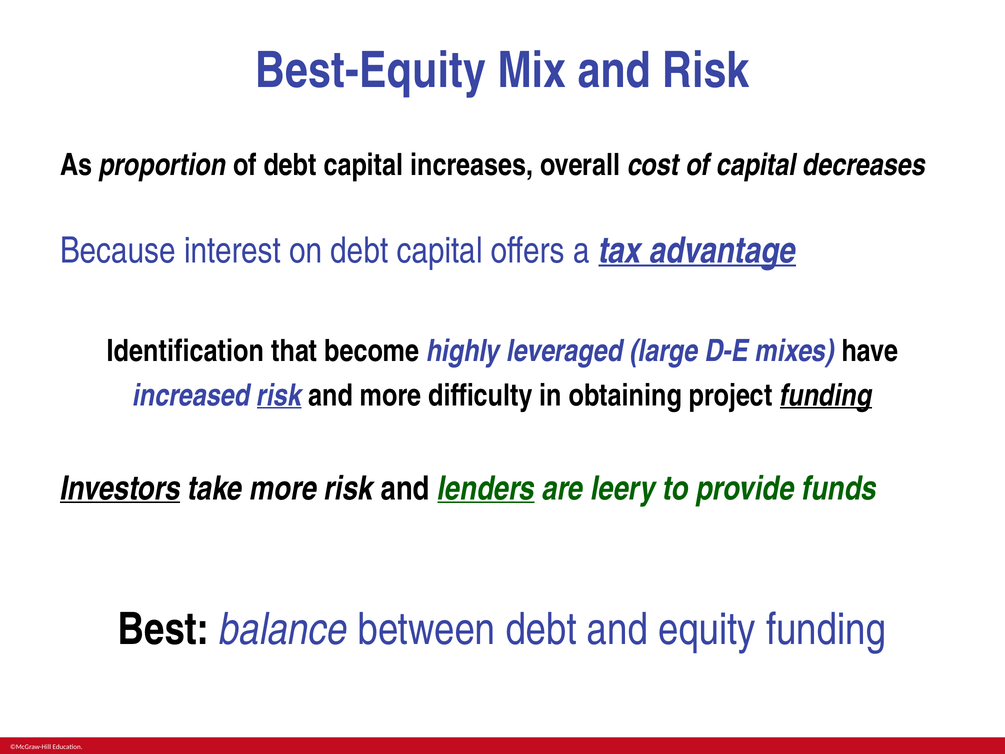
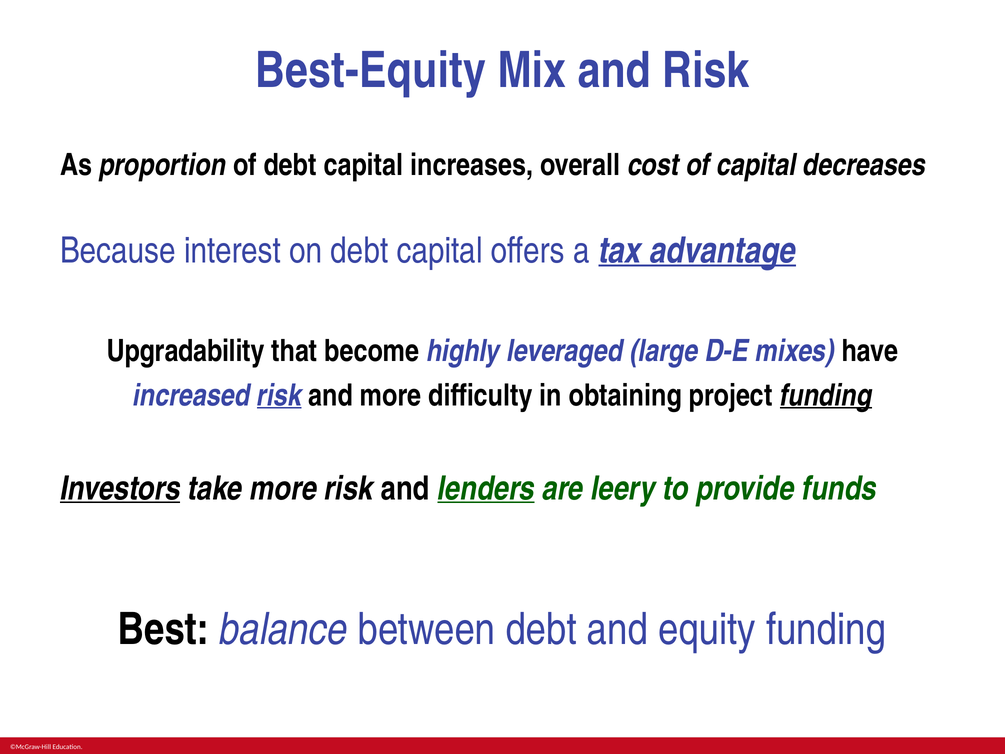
Identification: Identification -> Upgradability (186, 351)
